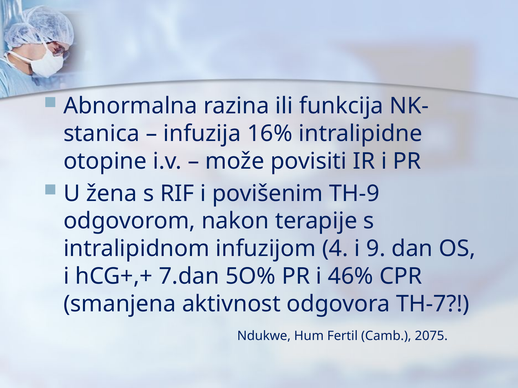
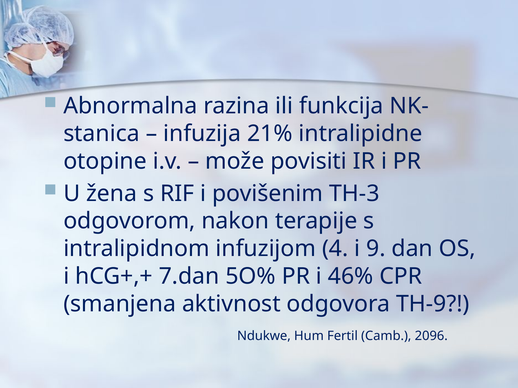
16%: 16% -> 21% (270, 134)
TH-9: TH-9 -> TH-3 (354, 194)
TH-7: TH-7 -> TH-9 (433, 304)
2075: 2075 -> 2096 (431, 336)
